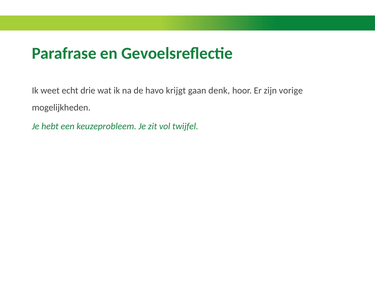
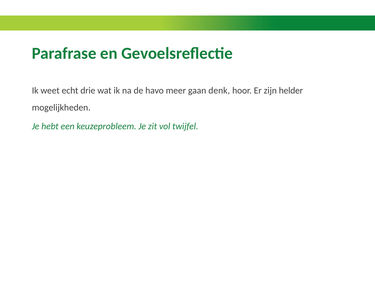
krijgt: krijgt -> meer (176, 90)
zijn vorige: vorige -> helder (291, 90)
